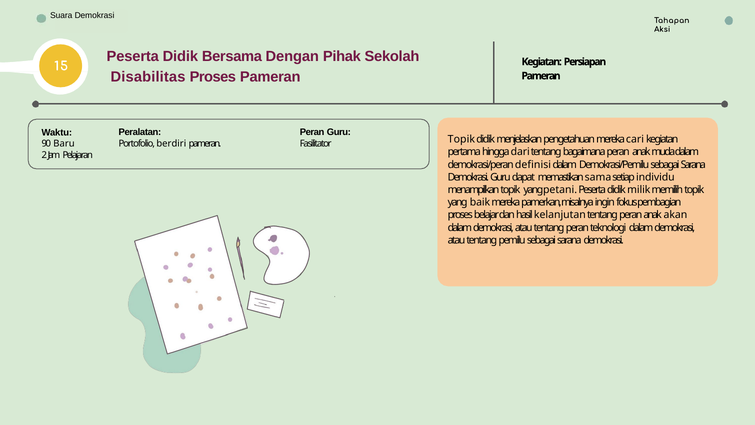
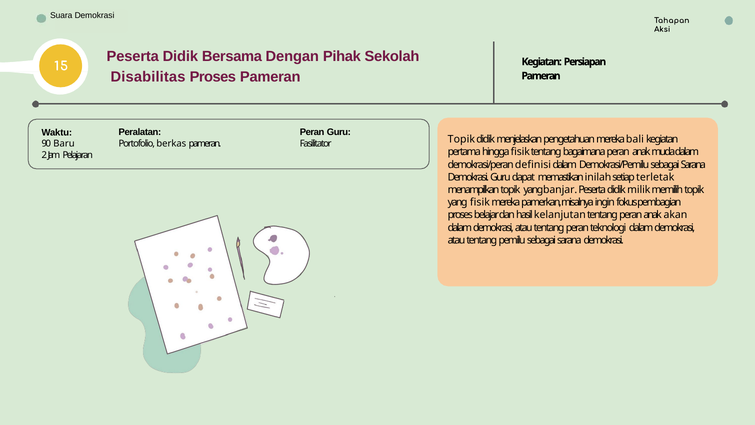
cari: cari -> bali (635, 139)
berdiri: berdiri -> berkas (171, 144)
hingga dari: dari -> fisik (520, 152)
sama: sama -> inilah (598, 177)
individu: individu -> terletak (655, 177)
petani: petani -> banjar (560, 190)
yang baik: baik -> fisik (480, 202)
